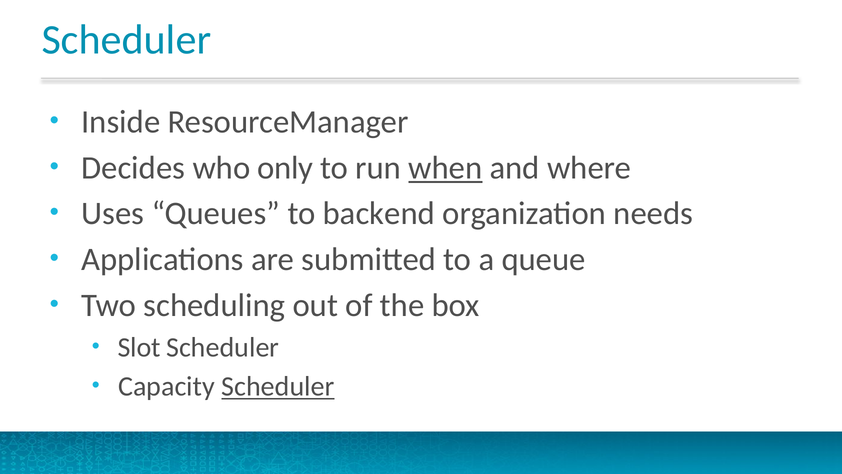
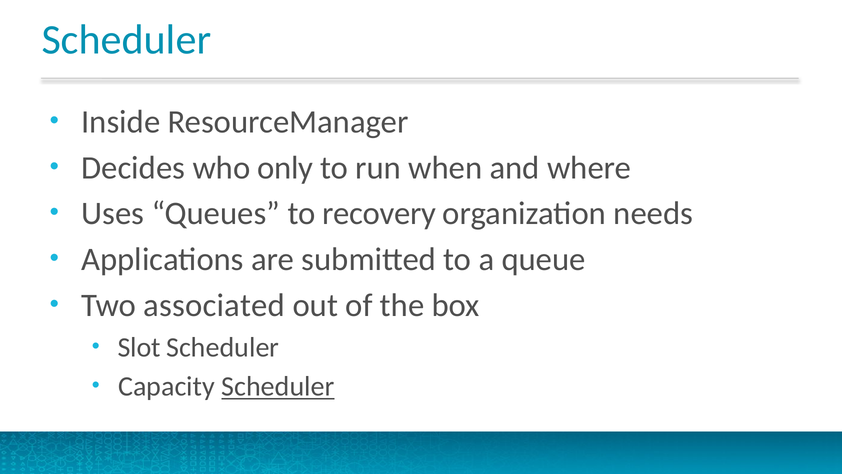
when underline: present -> none (445, 168)
backend: backend -> recovery (379, 213)
scheduling: scheduling -> associated (214, 305)
